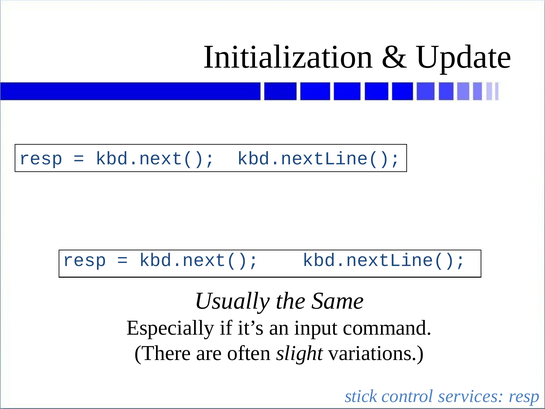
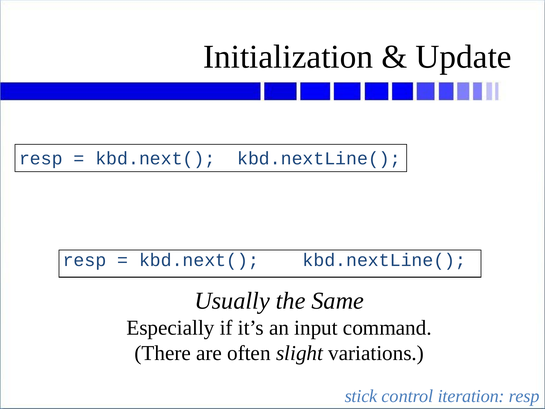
services: services -> iteration (471, 396)
